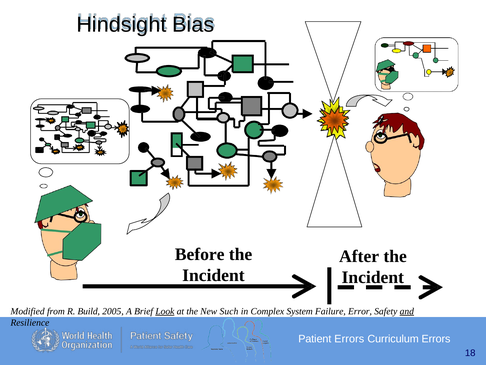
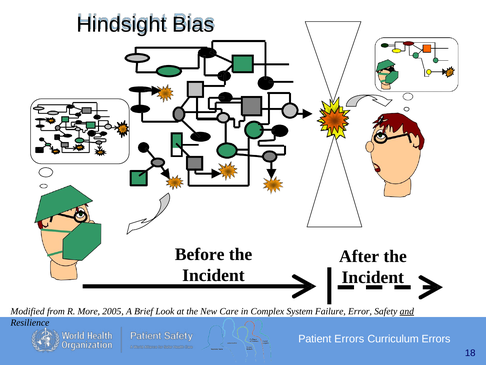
Build: Build -> More (89, 311)
Look underline: present -> none (165, 311)
Such: Such -> Care (229, 311)
